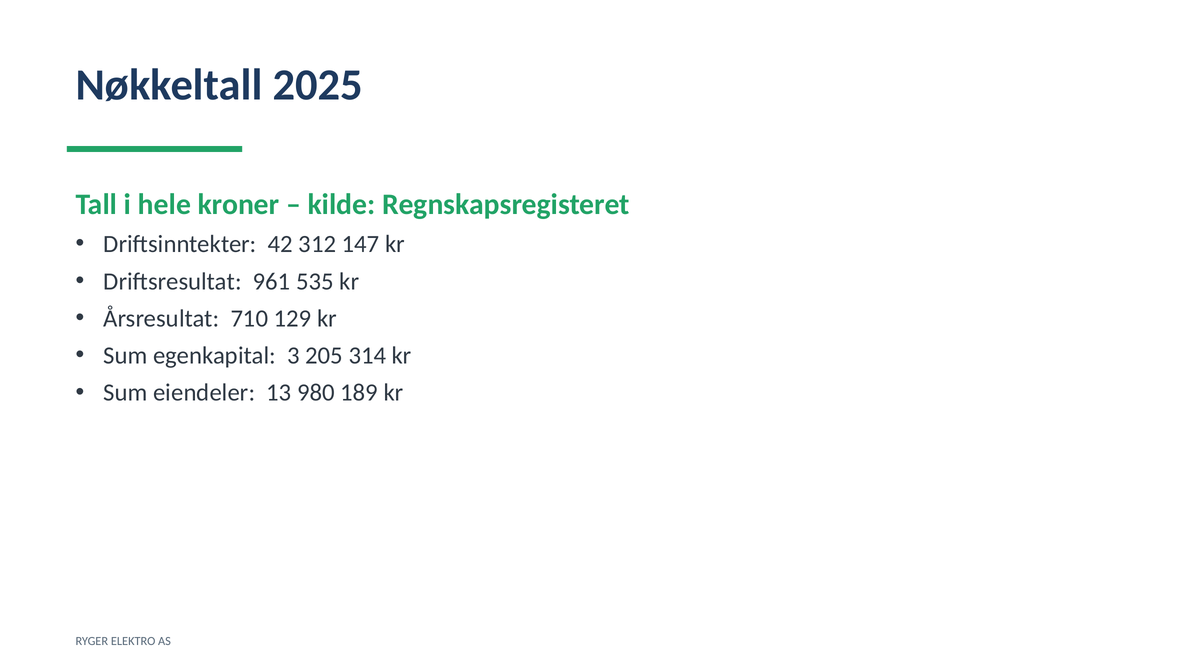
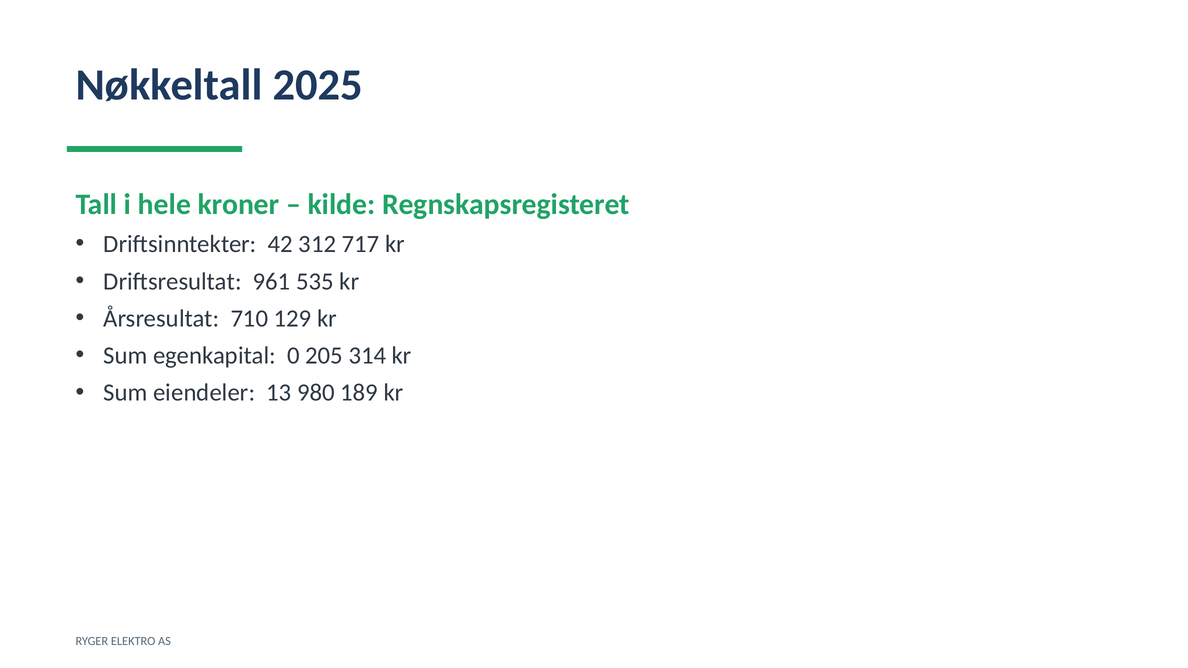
147: 147 -> 717 (361, 244)
3: 3 -> 0 (293, 356)
